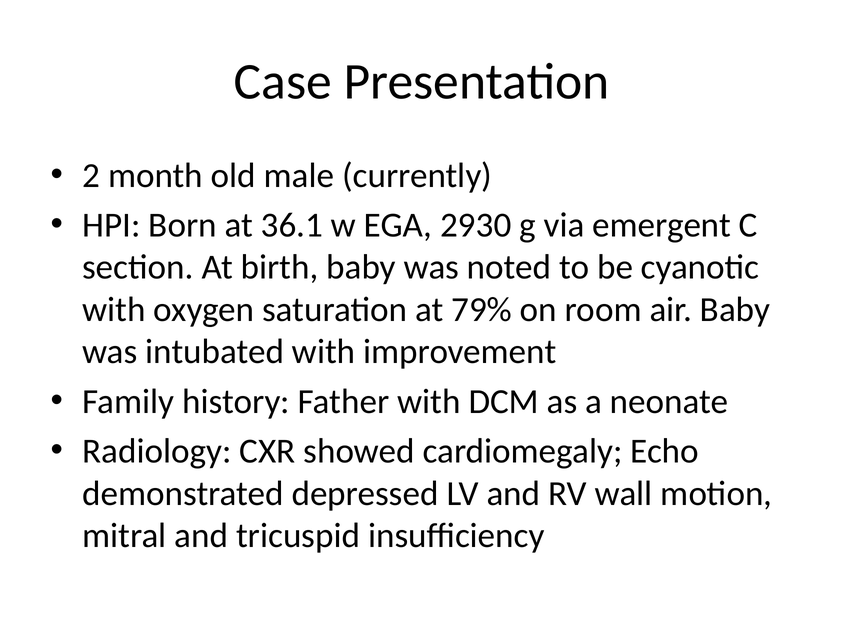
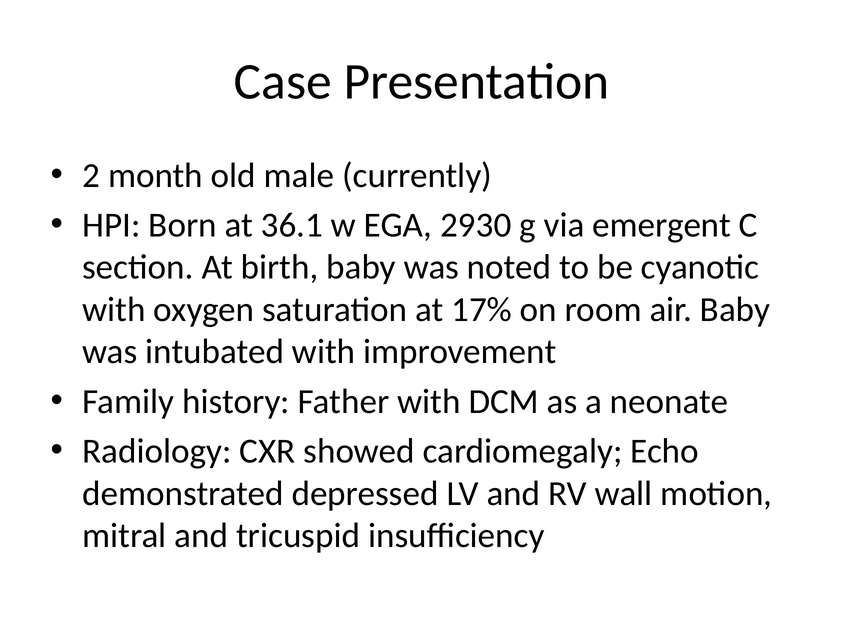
79%: 79% -> 17% (482, 310)
